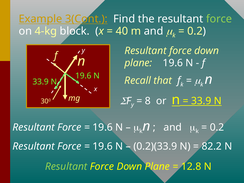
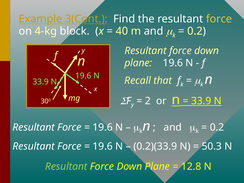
force colour: light green -> yellow (219, 19)
8: 8 -> 2 (148, 101)
82.2: 82.2 -> 50.3 (212, 146)
